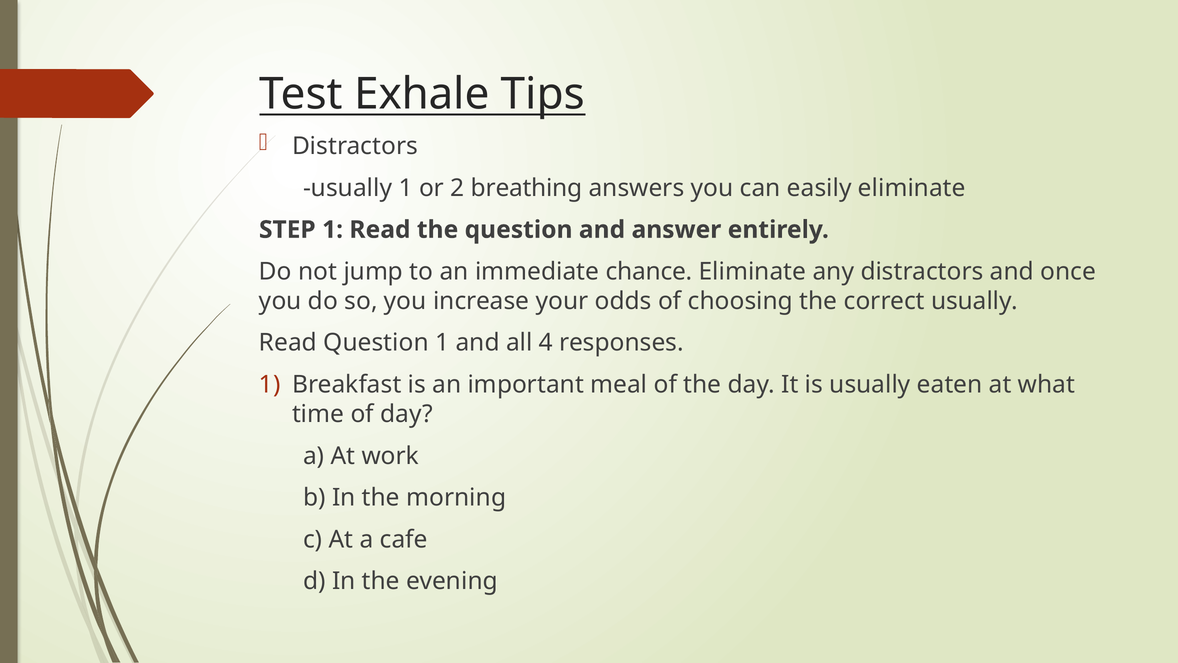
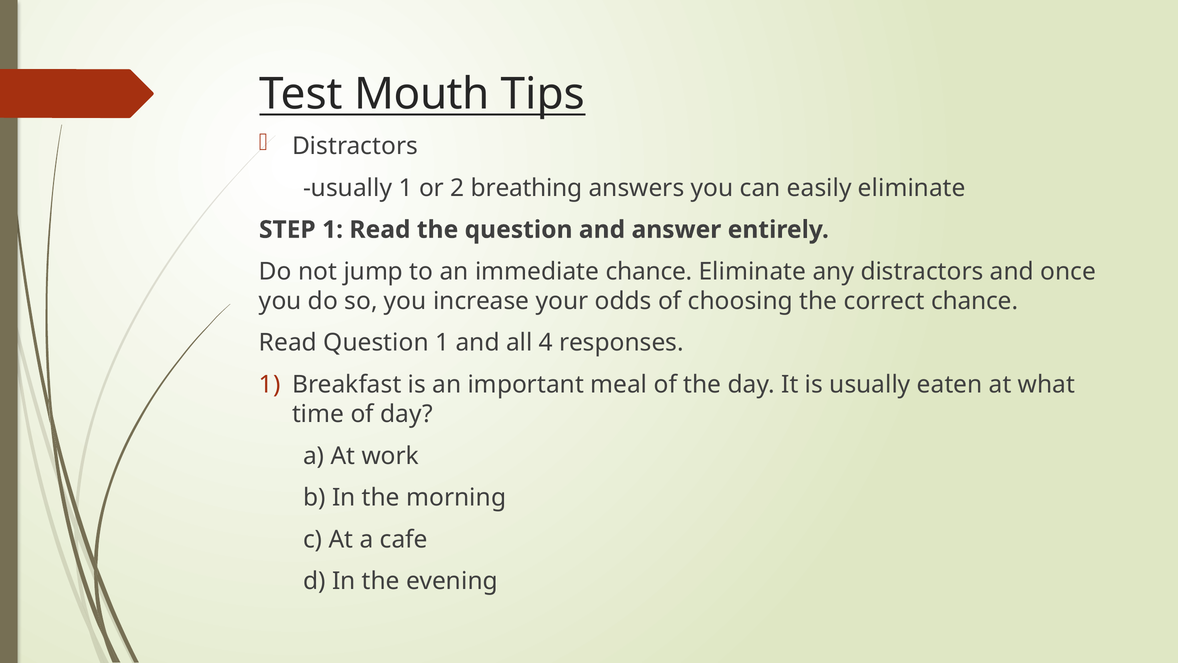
Exhale: Exhale -> Mouth (422, 94)
correct usually: usually -> chance (975, 301)
